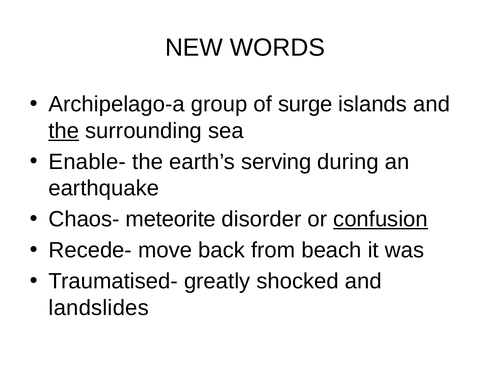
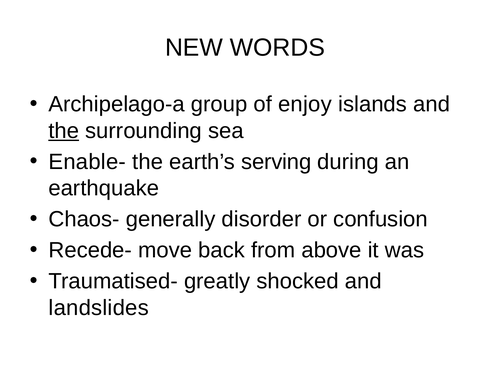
surge: surge -> enjoy (305, 104)
meteorite: meteorite -> generally (171, 219)
confusion underline: present -> none (381, 219)
beach: beach -> above (331, 250)
